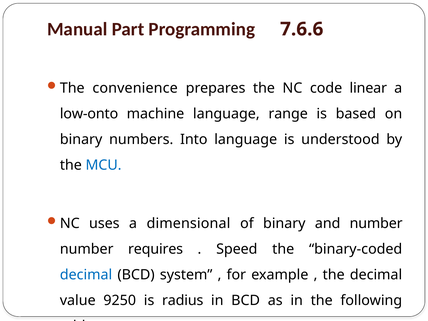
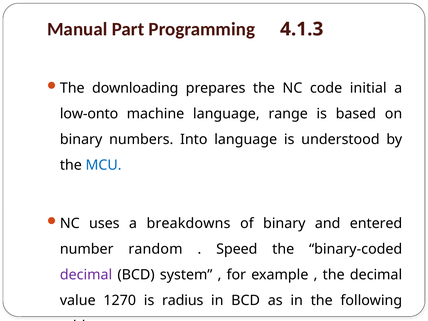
7.6.6: 7.6.6 -> 4.1.3 (302, 29)
convenience: convenience -> downloading (135, 88)
linear: linear -> initial (368, 88)
dimensional: dimensional -> breakdowns (188, 223)
and number: number -> entered (376, 223)
requires: requires -> random (155, 249)
decimal colour: blue -> purple (86, 275)
9250: 9250 -> 1270 (120, 300)
